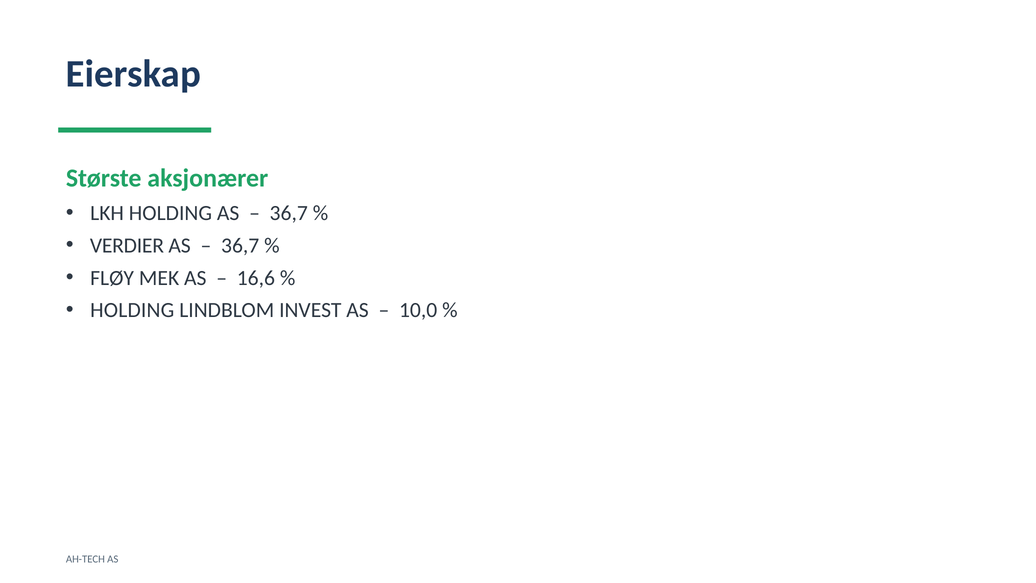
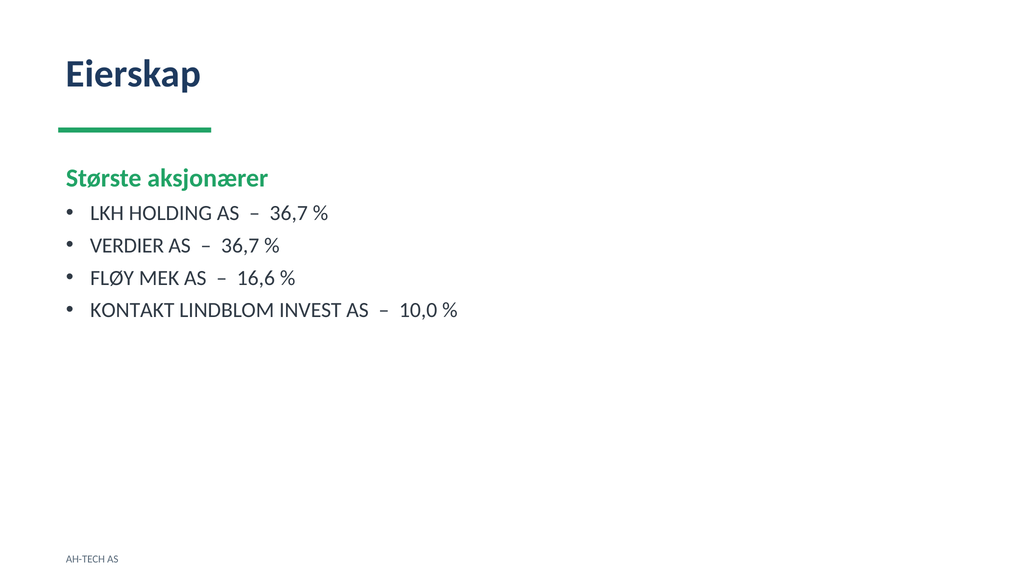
HOLDING: HOLDING -> KONTAKT (132, 310)
